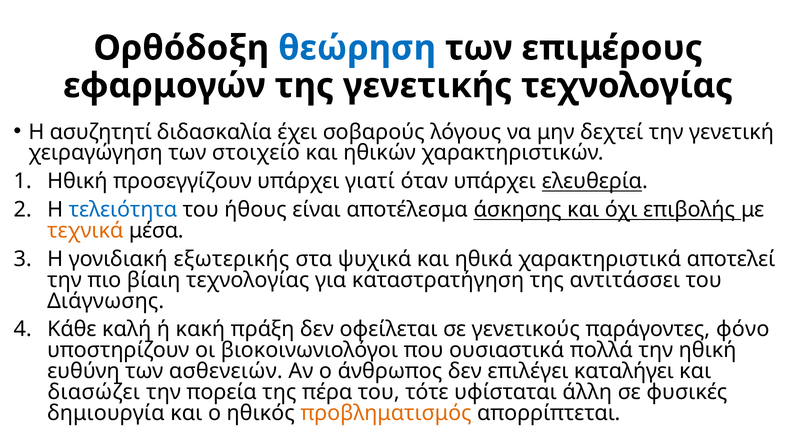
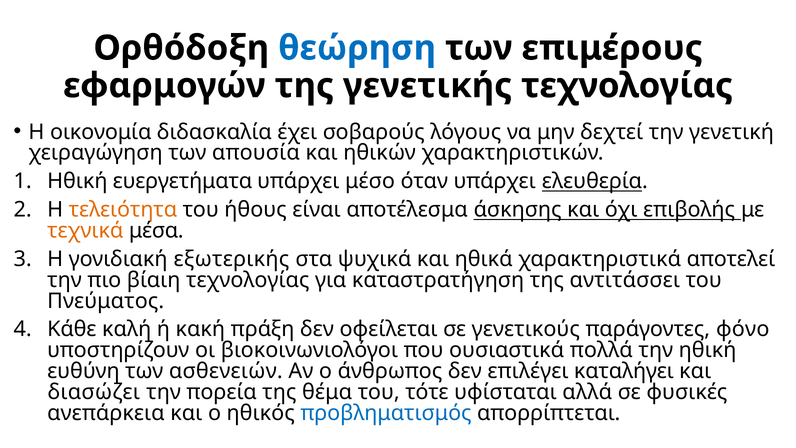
ασυζητητί: ασυζητητί -> οικονομία (101, 132)
στοιχείο: στοιχείο -> απουσία (256, 153)
προσεγγίζουν: προσεγγίζουν -> ευεργετήματα (183, 181)
γιατί: γιατί -> μέσο (370, 181)
τελειότητα colour: blue -> orange (123, 210)
Διάγνωσης: Διάγνωσης -> Πνεύματος (106, 301)
πέρα: πέρα -> θέμα (327, 392)
άλλη: άλλη -> αλλά (587, 392)
δημιουργία: δημιουργία -> ανεπάρκεια (106, 413)
προβληματισμός colour: orange -> blue (386, 413)
